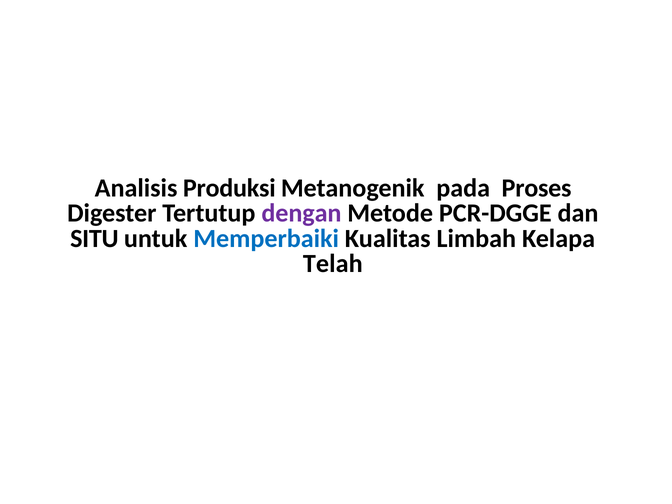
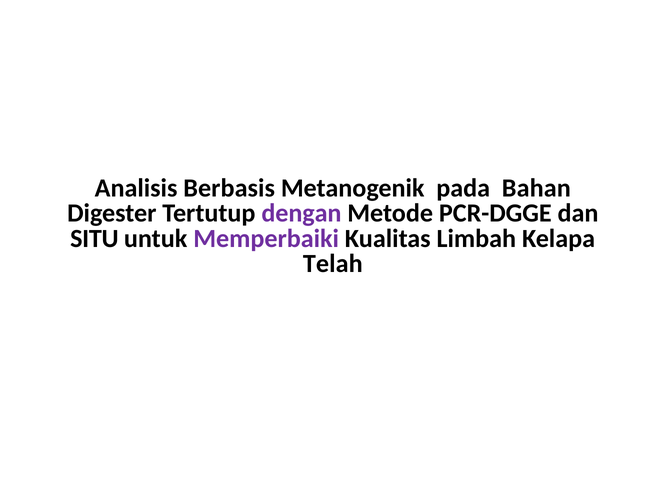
Produksi: Produksi -> Berbasis (229, 188)
Proses: Proses -> Bahan (536, 188)
Memperbaiki colour: blue -> purple (266, 238)
